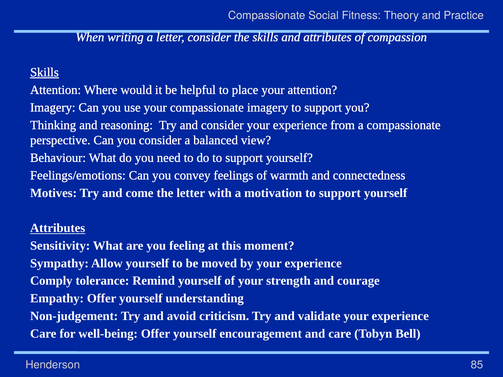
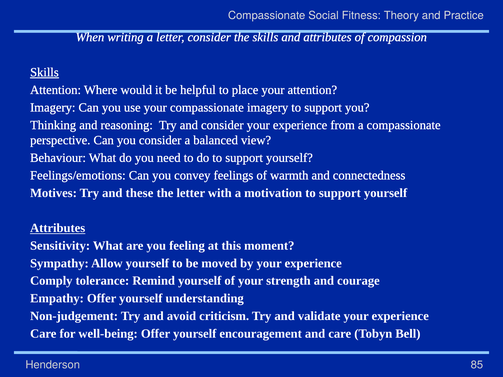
come: come -> these (139, 193)
